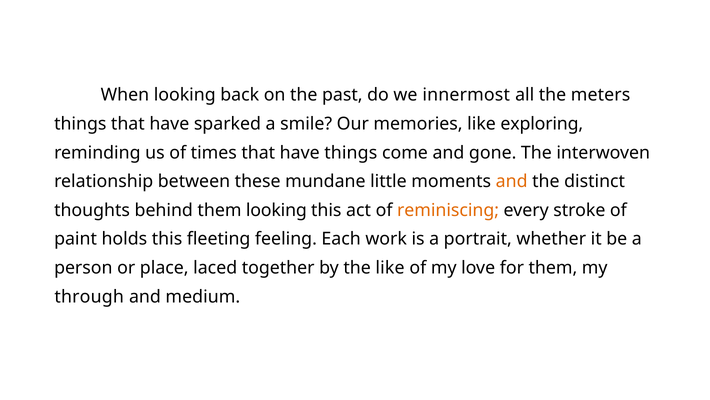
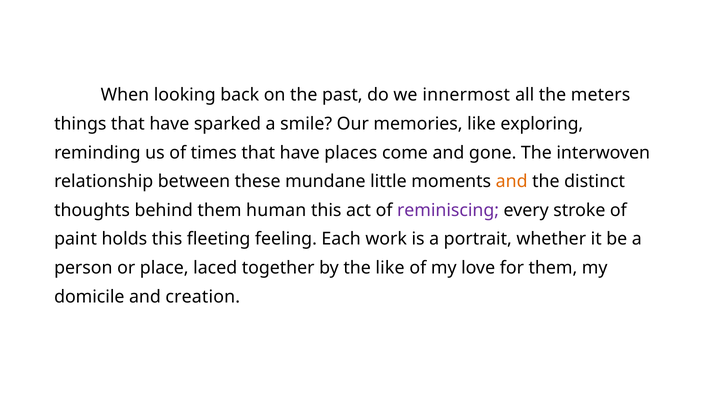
have things: things -> places (351, 152)
them looking: looking -> human (276, 210)
reminiscing colour: orange -> purple (448, 210)
through: through -> domicile (89, 296)
medium: medium -> creation (203, 296)
